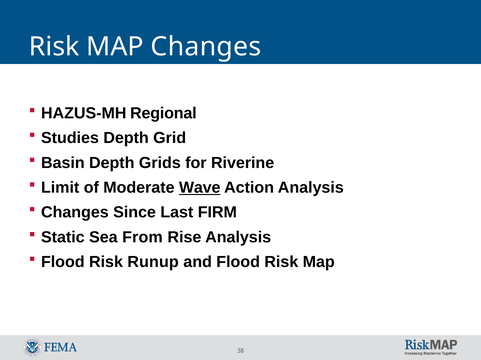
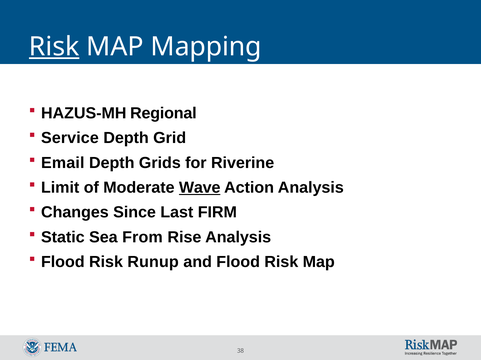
Risk underline: none -> present (54, 47)
MAP Changes: Changes -> Mapping (206, 47)
Studies: Studies -> Service (70, 138)
Basin: Basin -> Email (63, 163)
